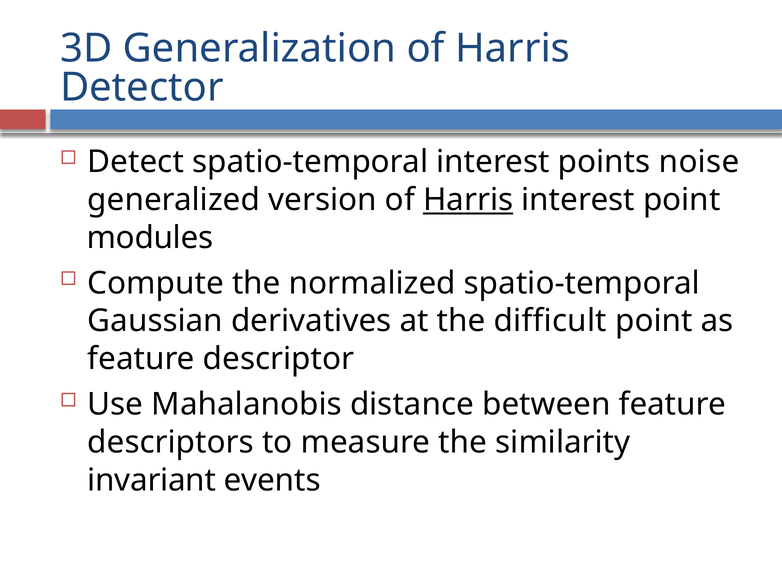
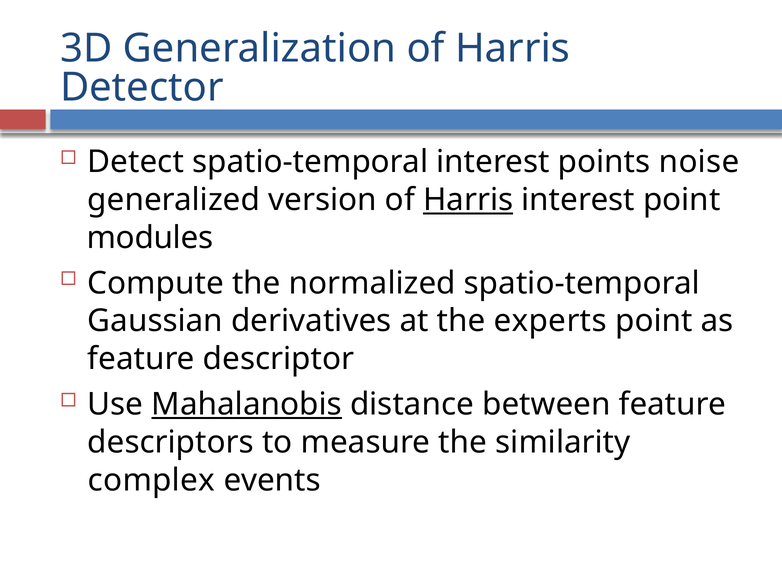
difficult: difficult -> experts (550, 321)
Mahalanobis underline: none -> present (247, 404)
invariant: invariant -> complex (151, 480)
